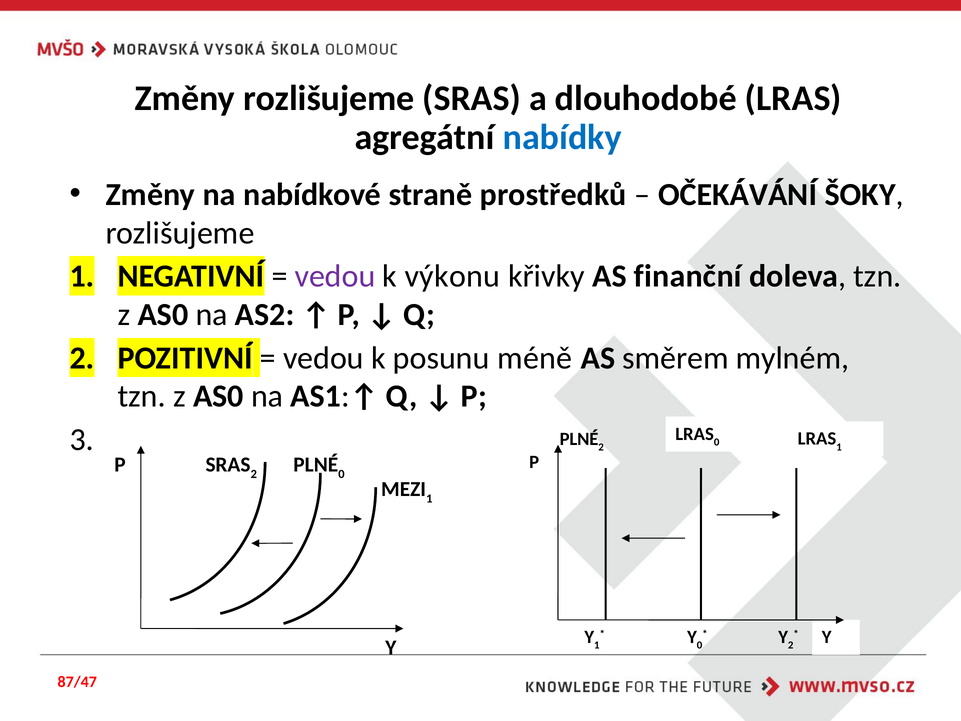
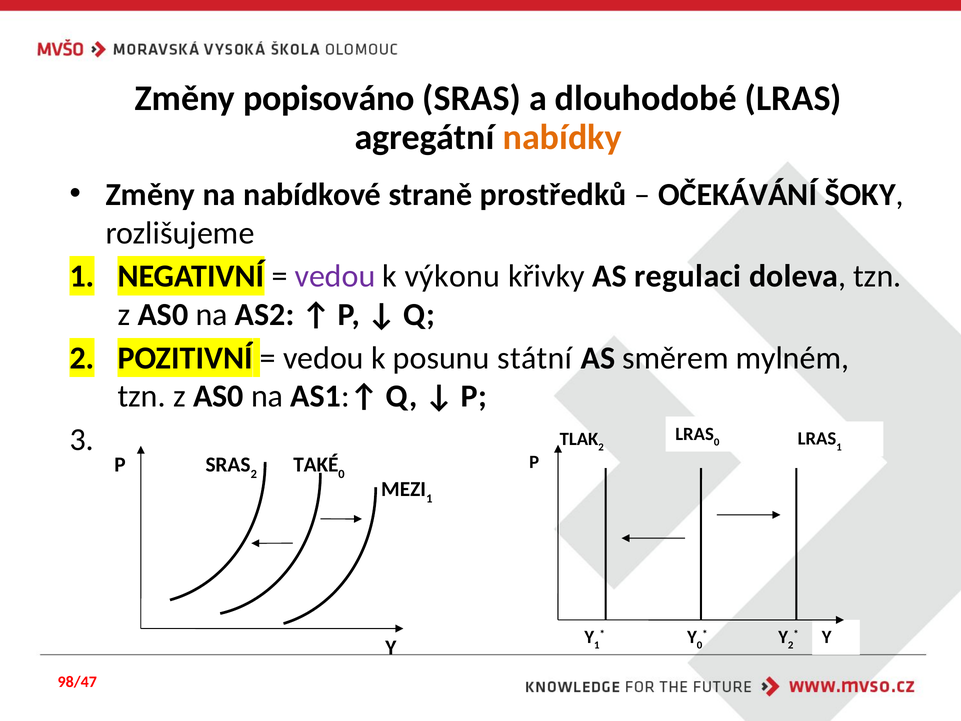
Změny rozlišujeme: rozlišujeme -> popisováno (329, 98)
nabídky colour: blue -> orange (562, 137)
finanční: finanční -> regulaci (688, 276)
méně: méně -> státní (535, 358)
PLNÉ: PLNÉ -> TLAK (579, 439)
PLNÉ: PLNÉ -> TAKÉ (316, 465)
87/47: 87/47 -> 98/47 (77, 682)
